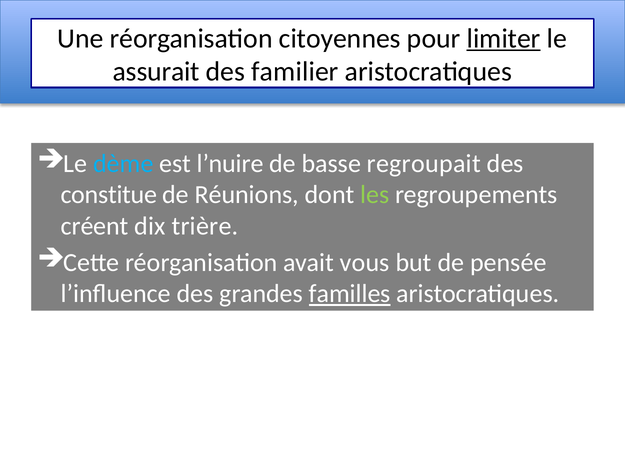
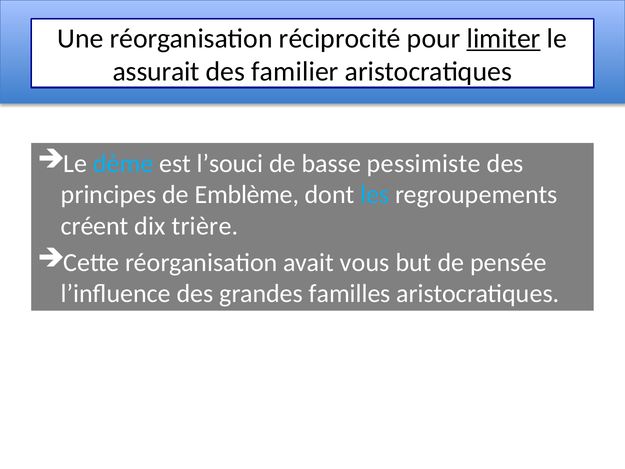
citoyennes: citoyennes -> réciprocité (340, 38)
l’nuire: l’nuire -> l’souci (230, 163)
regroupait: regroupait -> pessimiste (424, 163)
constitue: constitue -> principes (109, 195)
Réunions: Réunions -> Emblème (247, 195)
les colour: light green -> light blue (375, 195)
familles underline: present -> none (350, 294)
